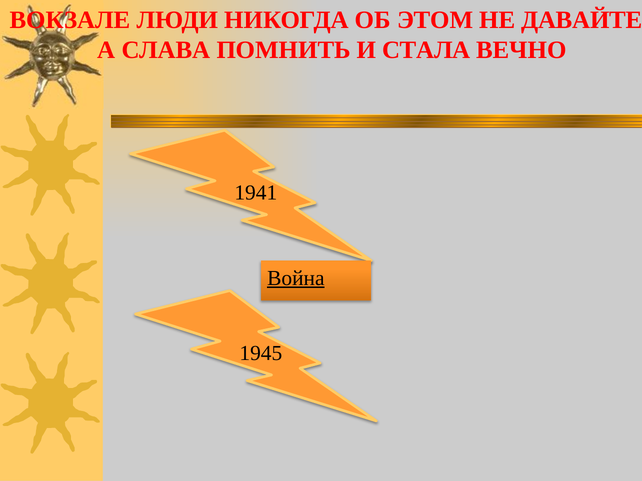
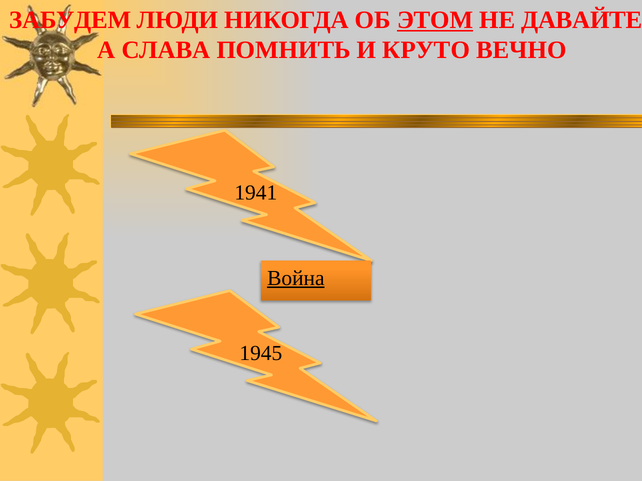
ВОКЗАЛЕ: ВОКЗАЛЕ -> ЗАБУДЕМ (70, 20)
ЭТОМ underline: none -> present (435, 20)
СТАЛА: СТАЛА -> КРУТО (426, 50)
